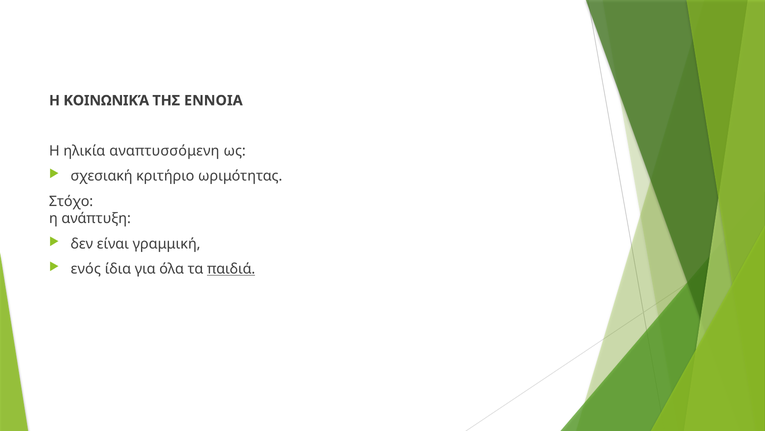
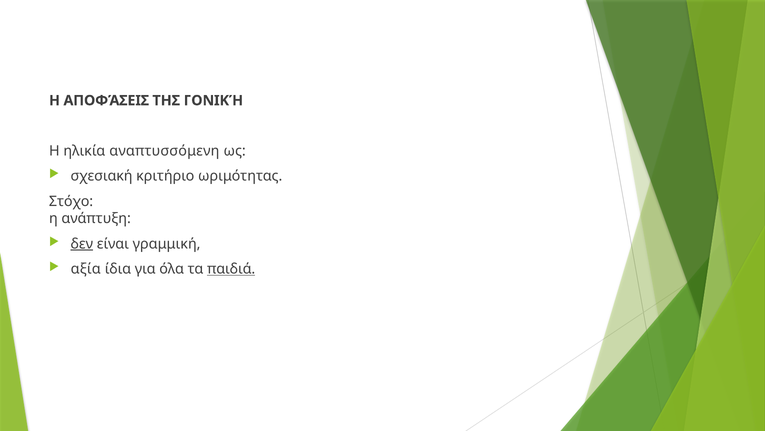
ΚΟΙΝΩΝΙΚΆ: ΚΟΙΝΩΝΙΚΆ -> ΑΠΟΦΆΣΕΙΣ (106, 100)
ΕΝΝΟΙΑ: ΕΝΝΟΙΑ -> ΓΟΝΙΚΉ (213, 100)
δεν underline: none -> present (82, 244)
ενός: ενός -> αξία (86, 269)
